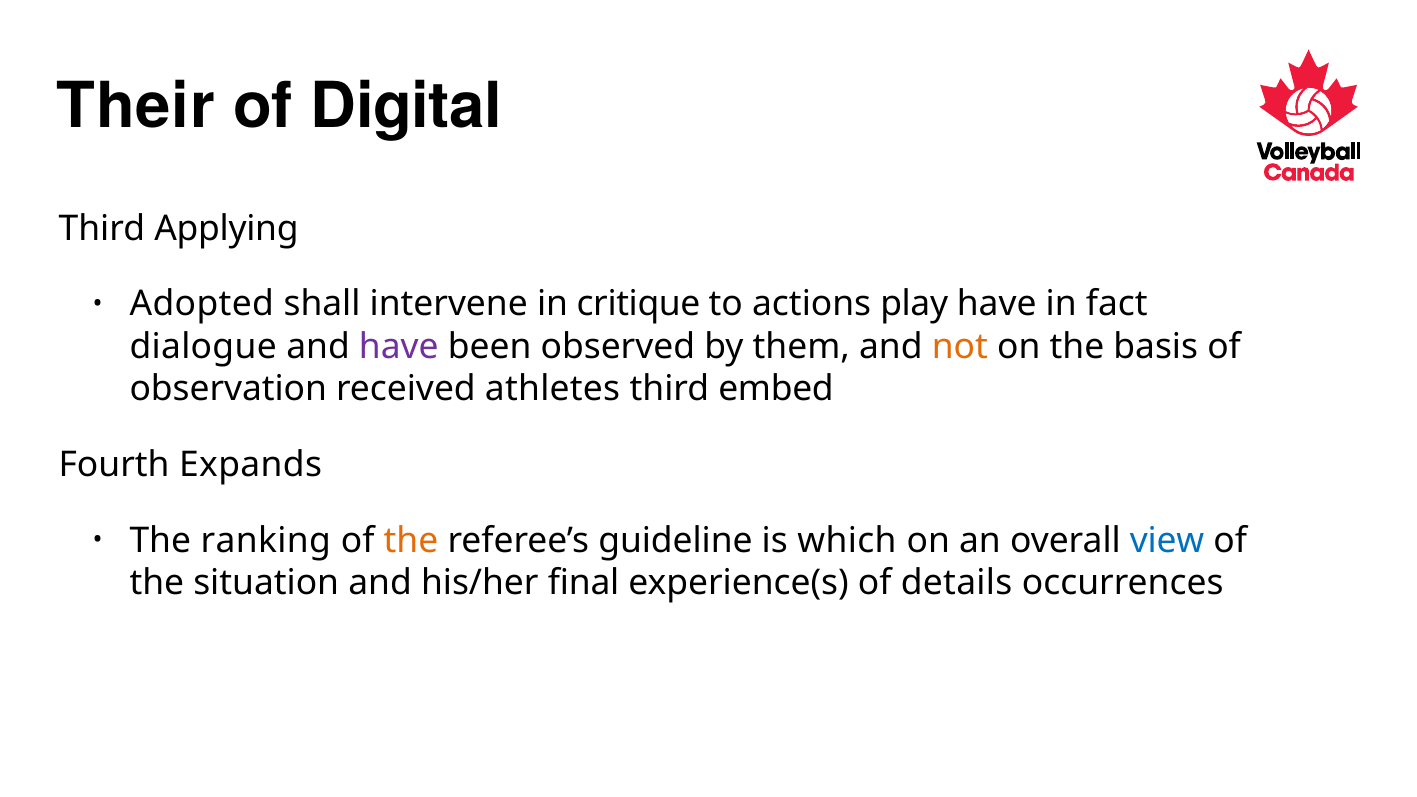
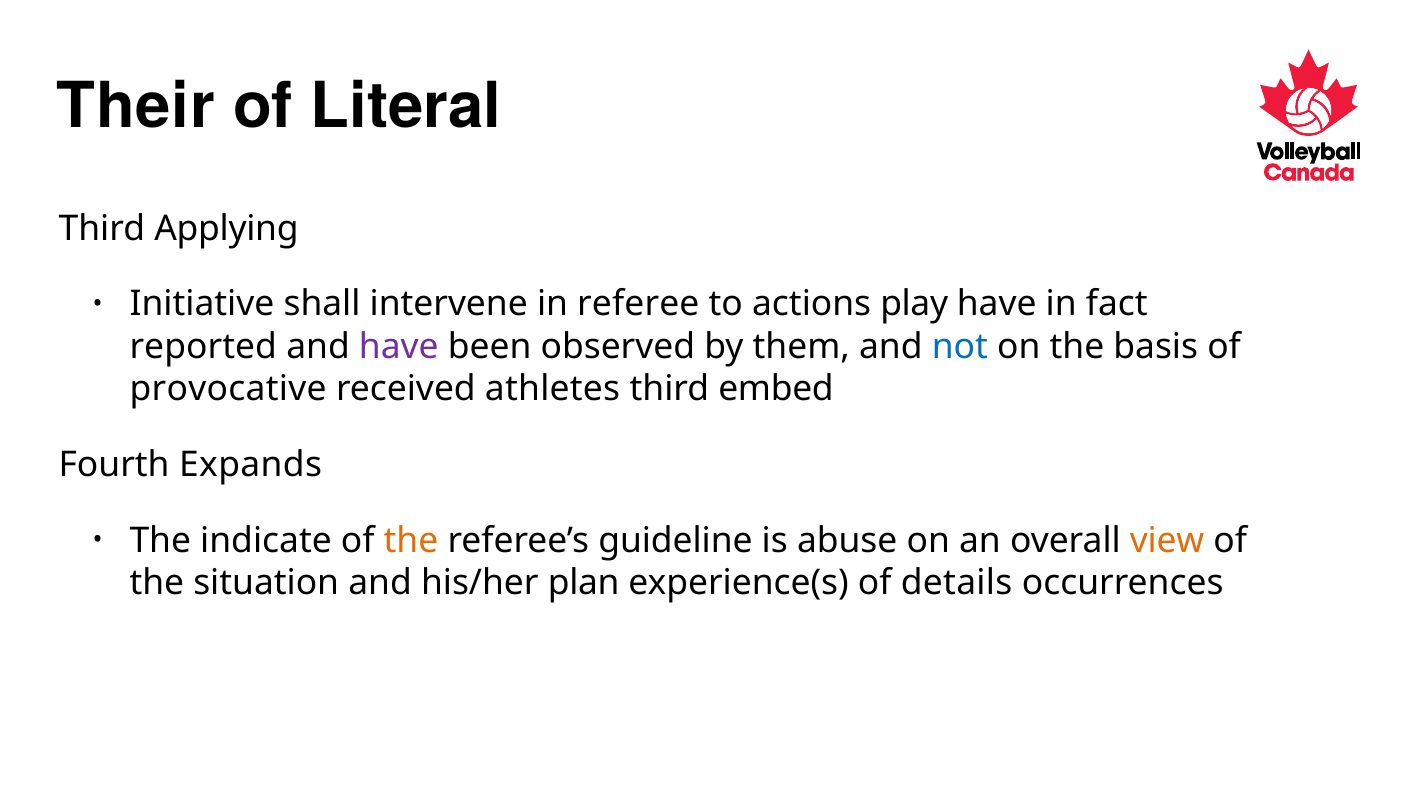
Digital: Digital -> Literal (406, 106)
Adopted: Adopted -> Initiative (202, 304)
critique: critique -> referee (638, 304)
dialogue: dialogue -> reported (203, 347)
not colour: orange -> blue (960, 347)
observation: observation -> provocative (228, 389)
ranking: ranking -> indicate (266, 541)
which: which -> abuse (847, 541)
view colour: blue -> orange (1167, 541)
final: final -> plan (584, 583)
